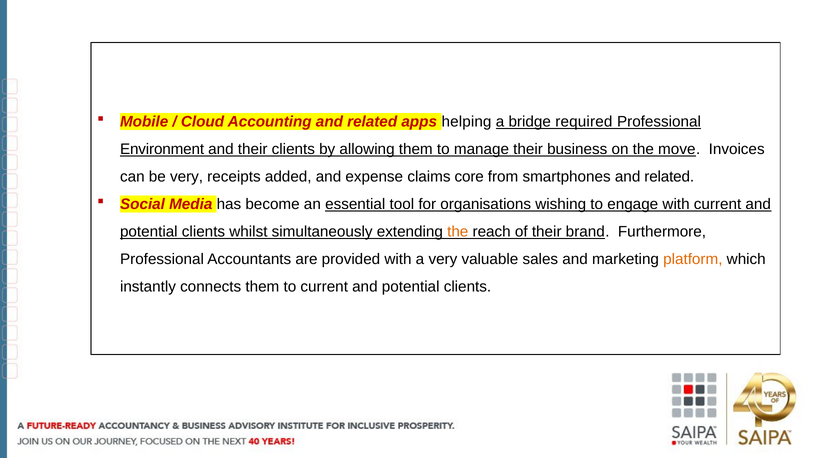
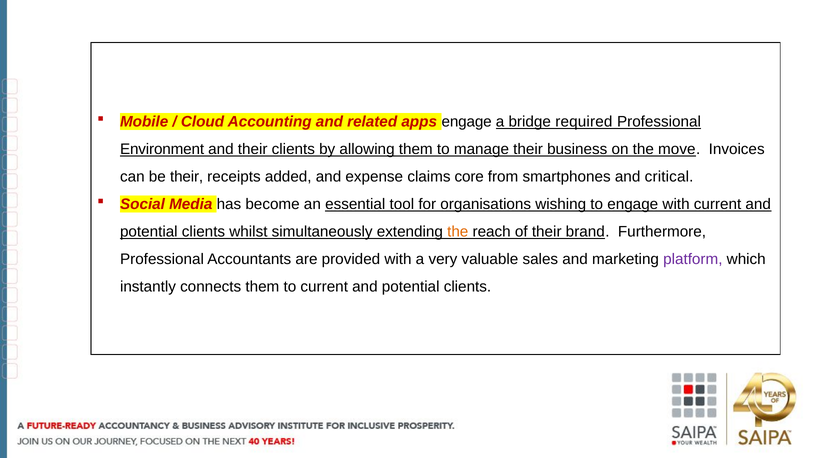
apps helping: helping -> engage (467, 122)
be very: very -> their (187, 177)
smartphones and related: related -> critical (669, 177)
platform colour: orange -> purple (693, 259)
